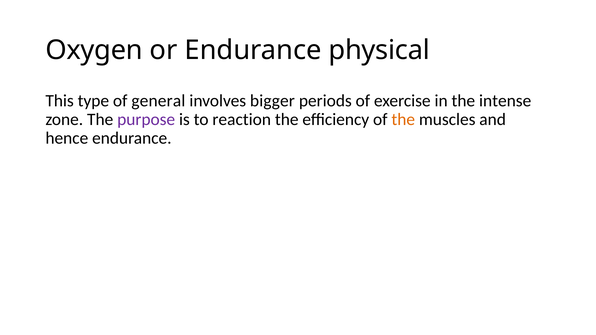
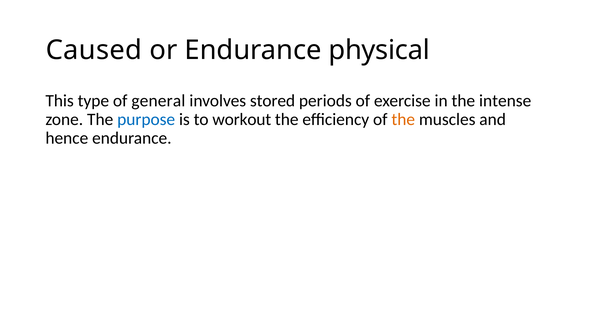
Oxygen: Oxygen -> Caused (94, 50)
bigger: bigger -> stored (273, 101)
purpose colour: purple -> blue (146, 120)
reaction: reaction -> workout (242, 120)
